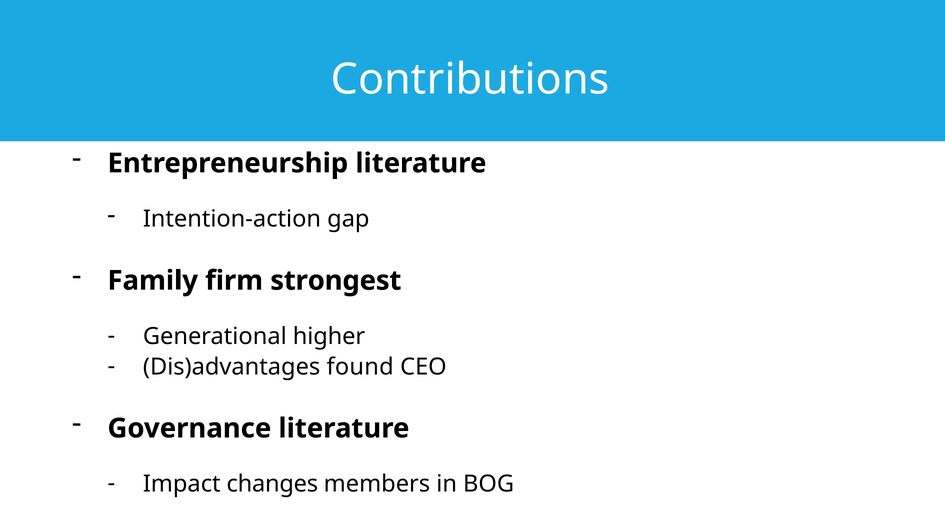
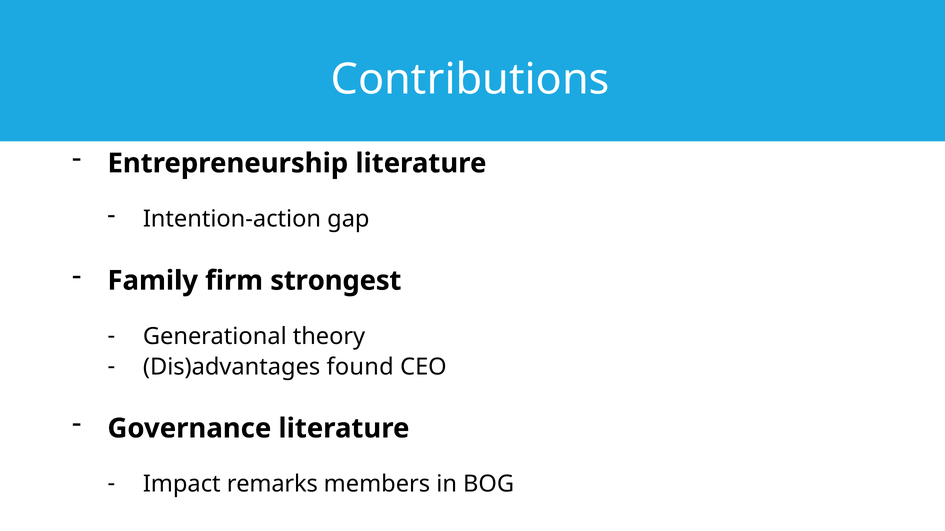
higher: higher -> theory (329, 337)
changes: changes -> remarks (272, 485)
